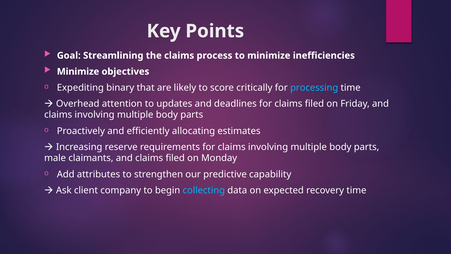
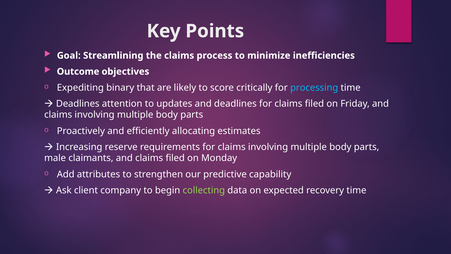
Minimize: Minimize -> Outcome (78, 71)
Overhead: Overhead -> Deadlines (78, 103)
collecting colour: light blue -> light green (204, 190)
